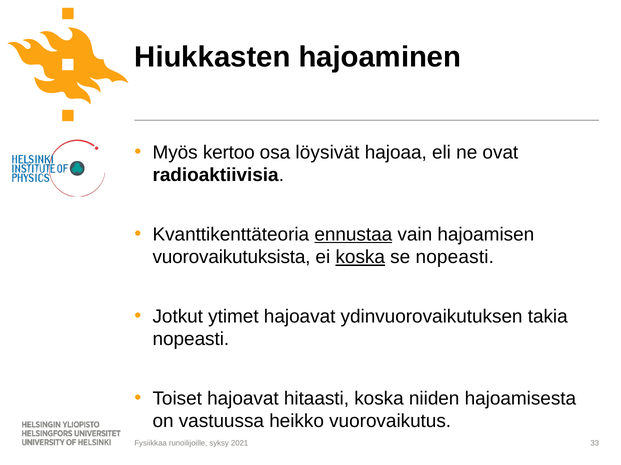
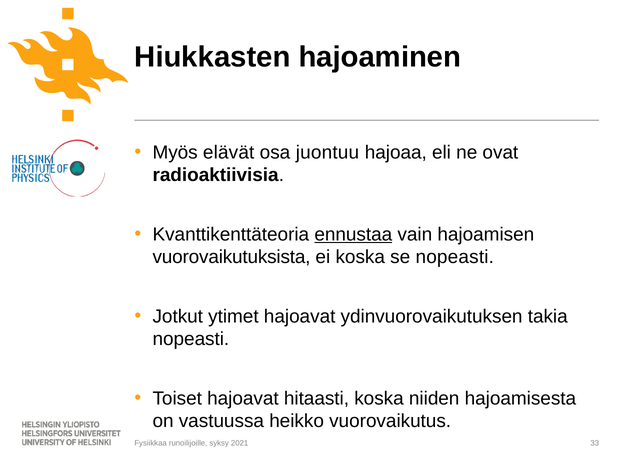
kertoo: kertoo -> elävät (229, 153)
löysivät: löysivät -> juontuu (327, 153)
koska underline: present -> none (360, 258)
